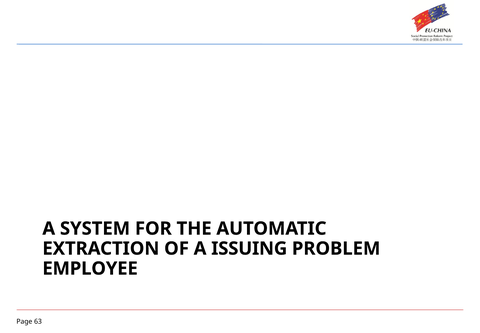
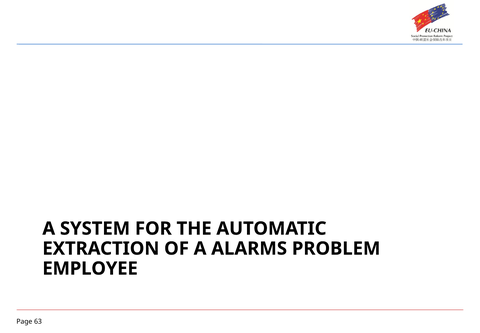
ISSUING: ISSUING -> ALARMS (249, 248)
